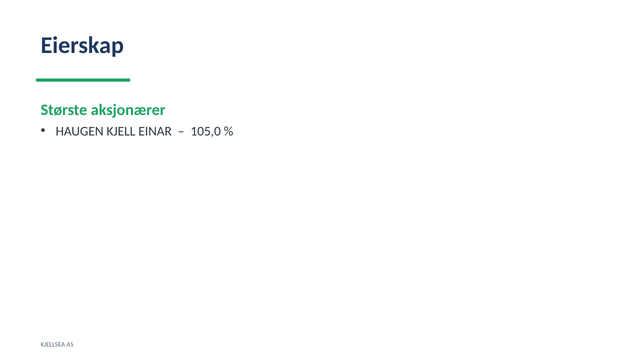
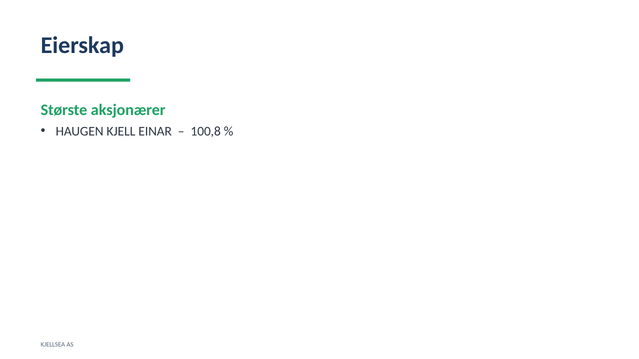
105,0: 105,0 -> 100,8 (206, 131)
